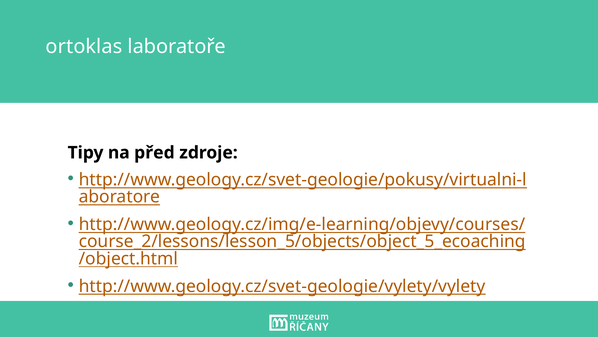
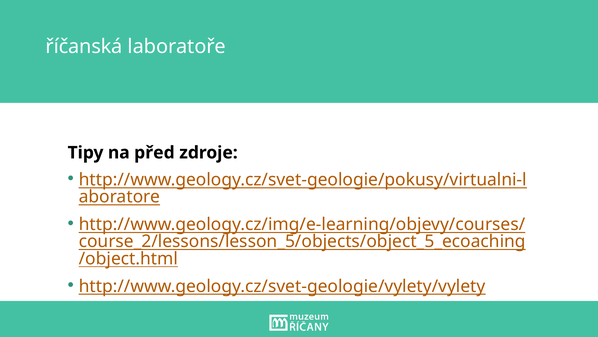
ortoklas: ortoklas -> říčanská (84, 47)
